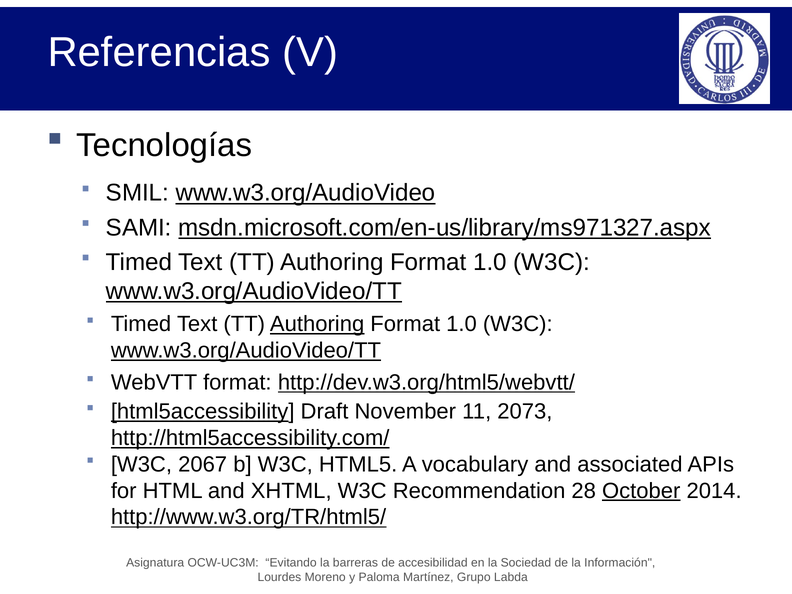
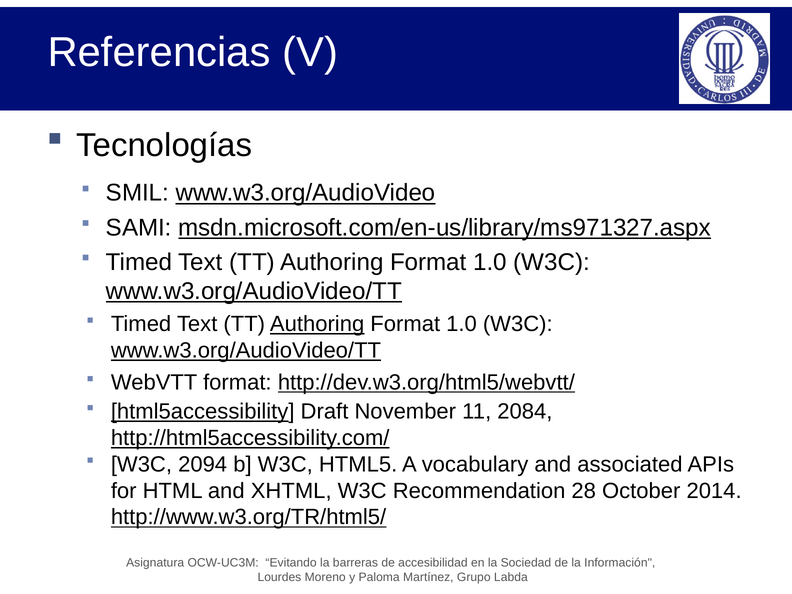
2073: 2073 -> 2084 (525, 412)
2067: 2067 -> 2094 (203, 464)
October underline: present -> none (641, 491)
